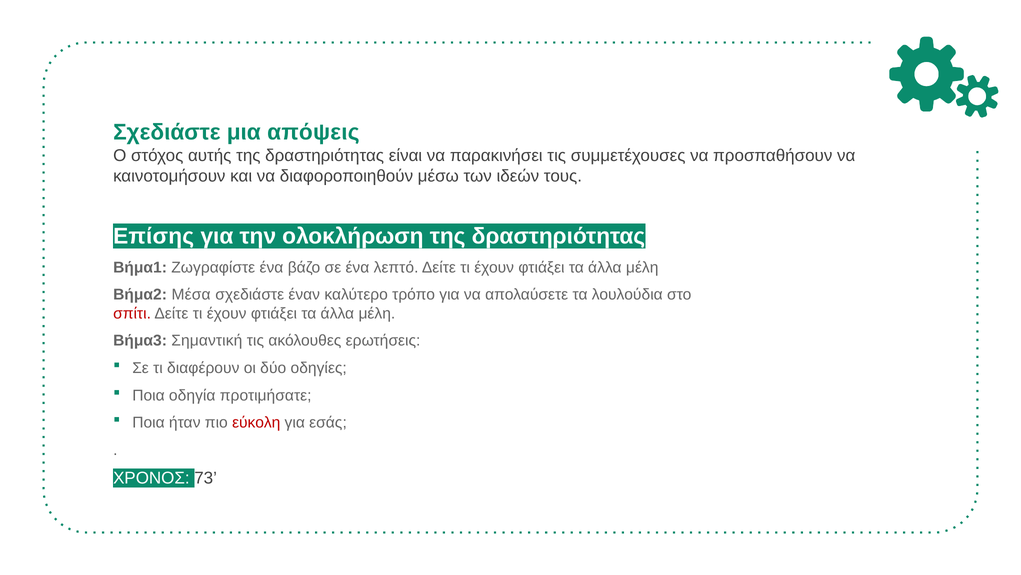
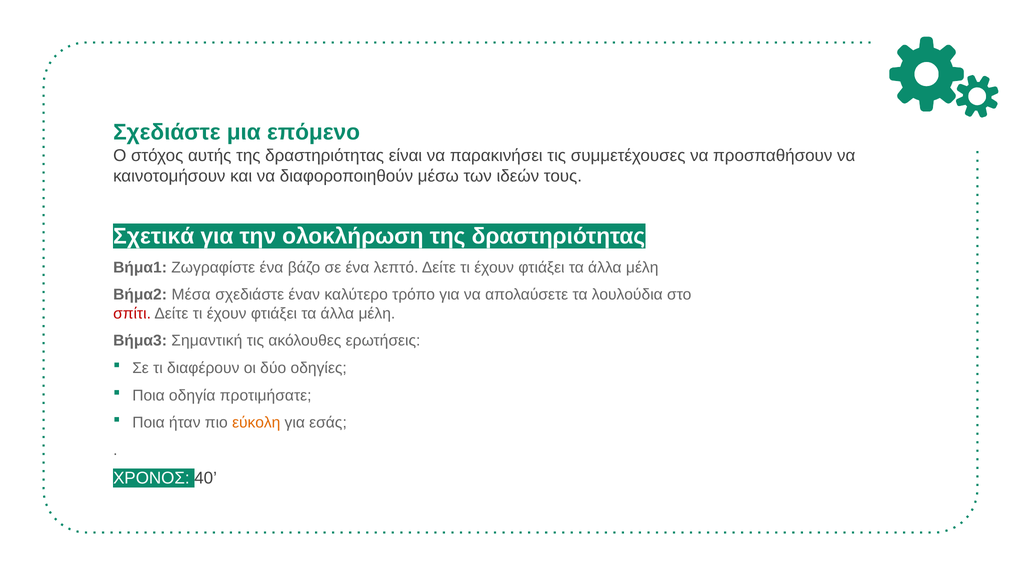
απόψεις: απόψεις -> επόμενο (314, 132)
Επίσης: Επίσης -> Σχετικά (154, 236)
εύκολη colour: red -> orange (256, 422)
73: 73 -> 40 (206, 478)
